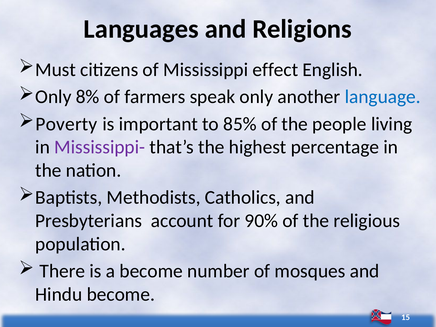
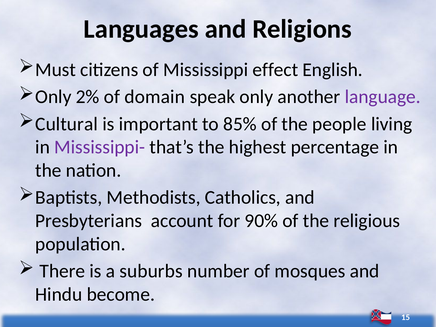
8%: 8% -> 2% (88, 97)
farmers: farmers -> domain (155, 97)
language colour: blue -> purple (383, 97)
Poverty: Poverty -> Cultural (67, 124)
a become: become -> suburbs (151, 271)
